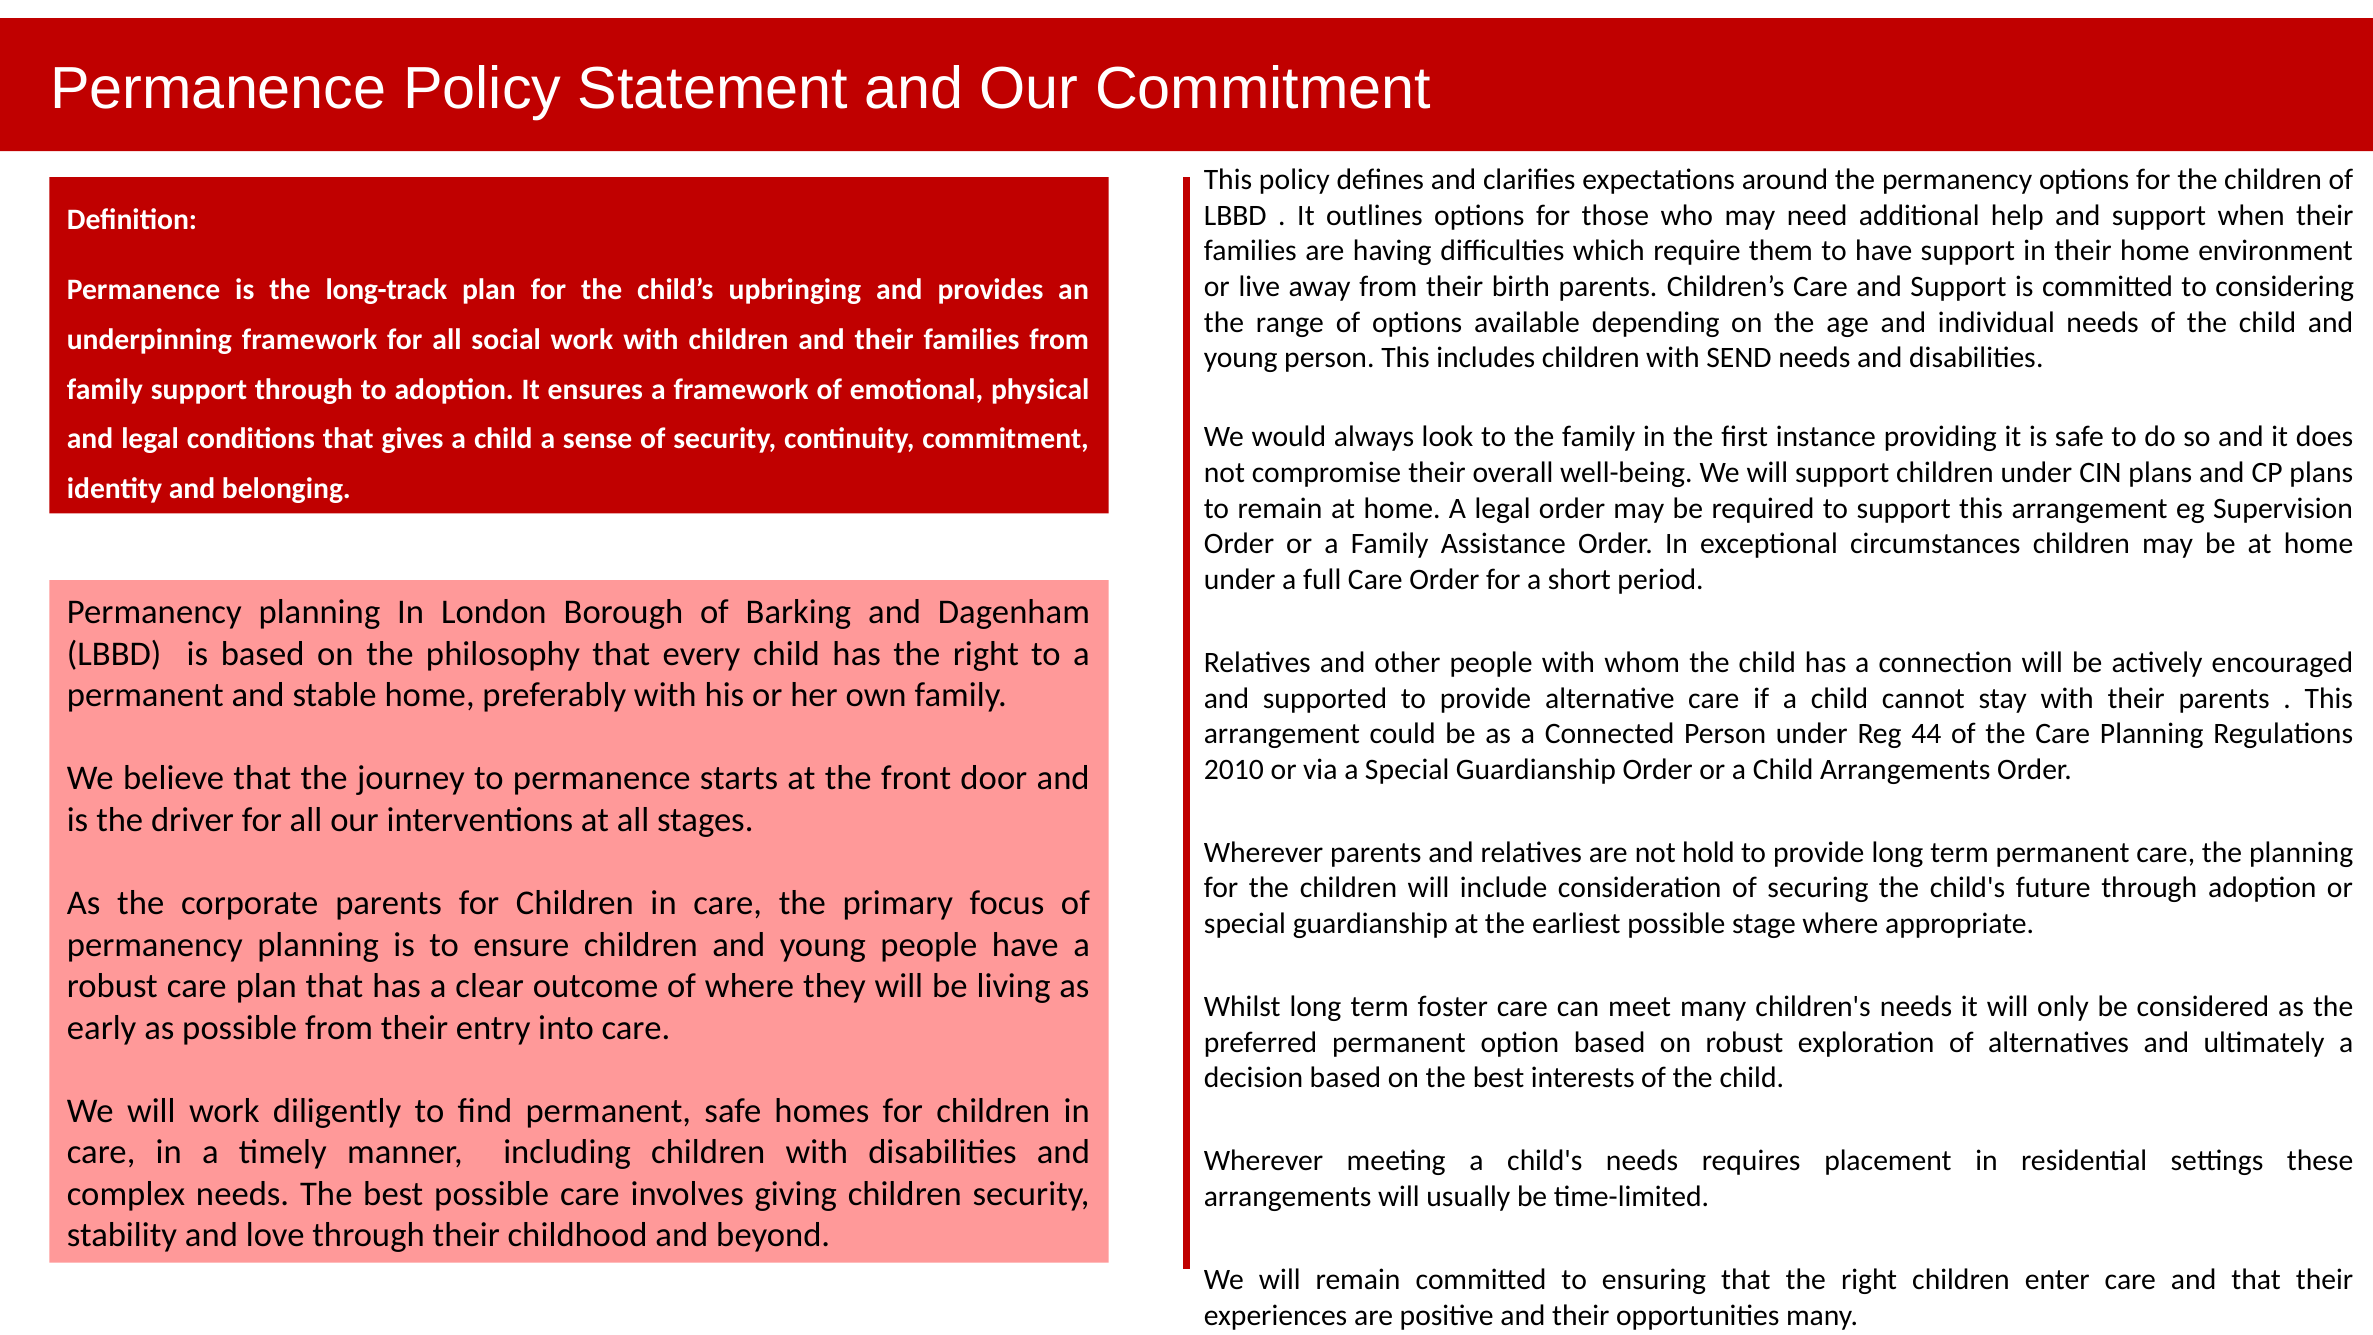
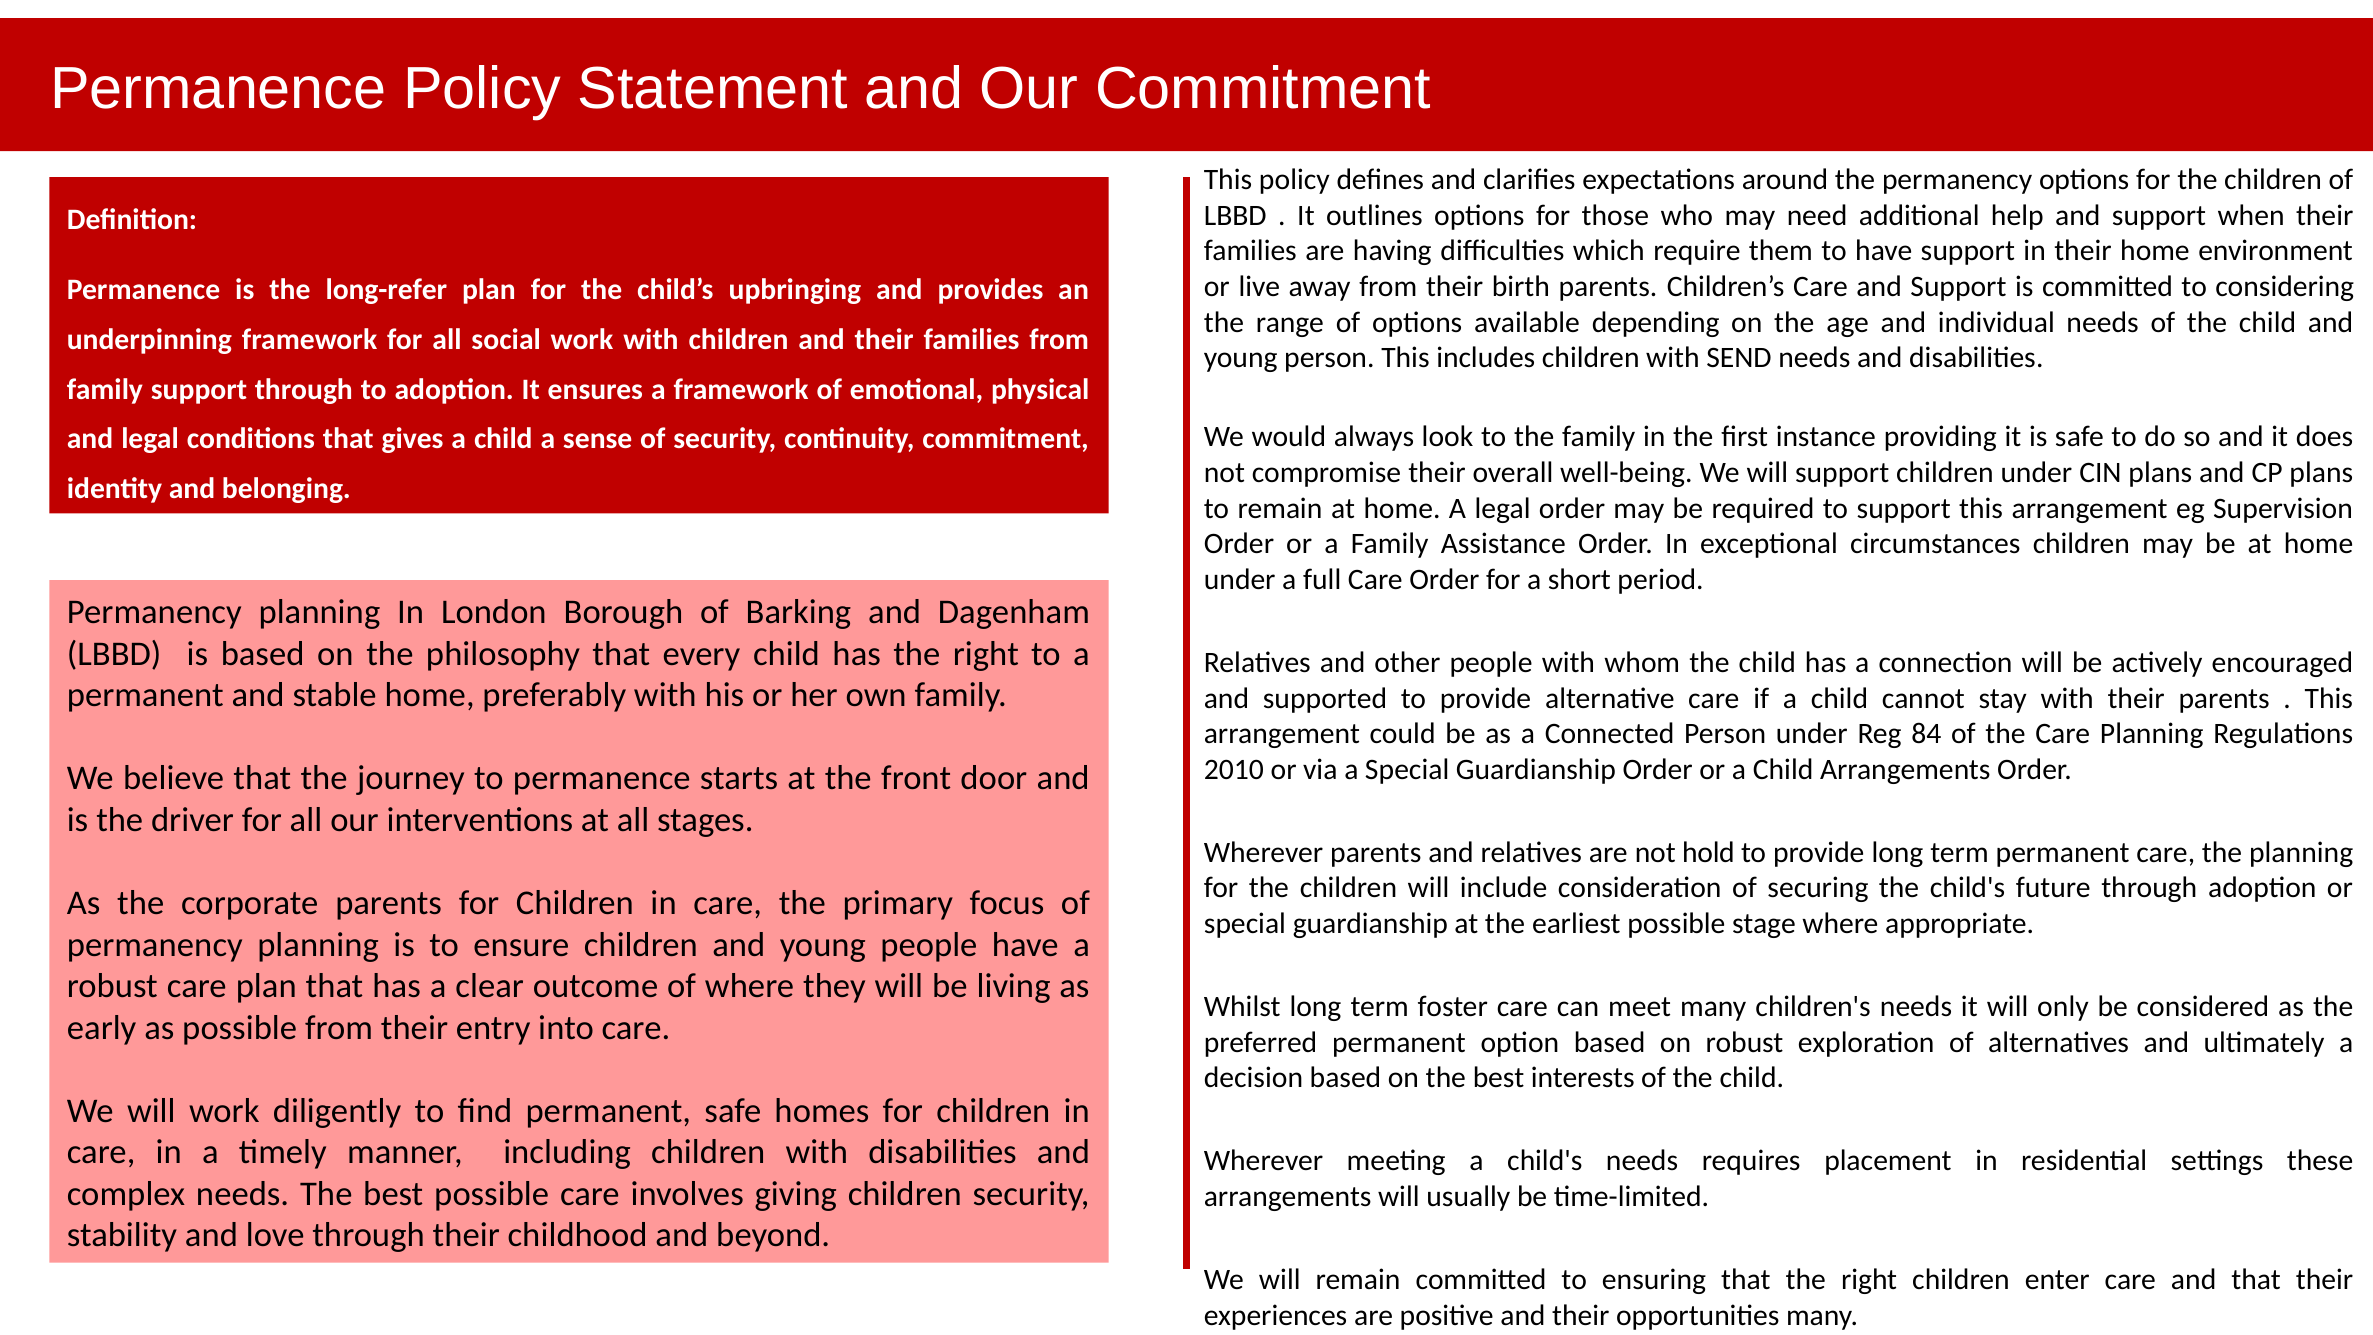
long-track: long-track -> long-refer (386, 290)
44: 44 -> 84 (1926, 734)
